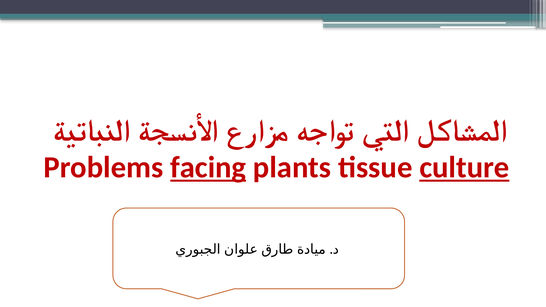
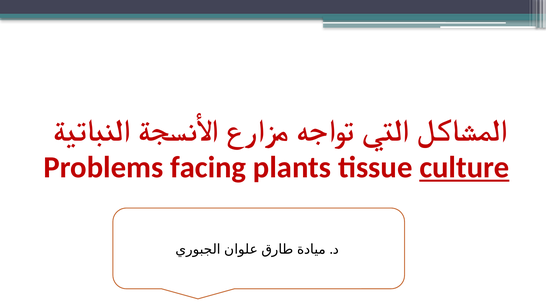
facing underline: present -> none (208, 168)
